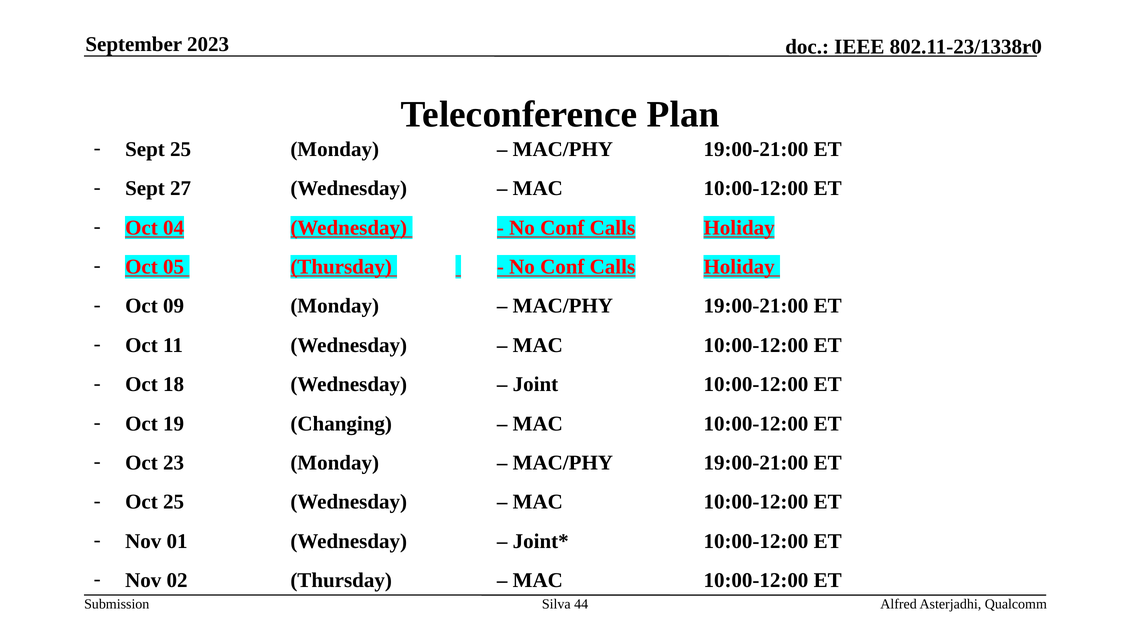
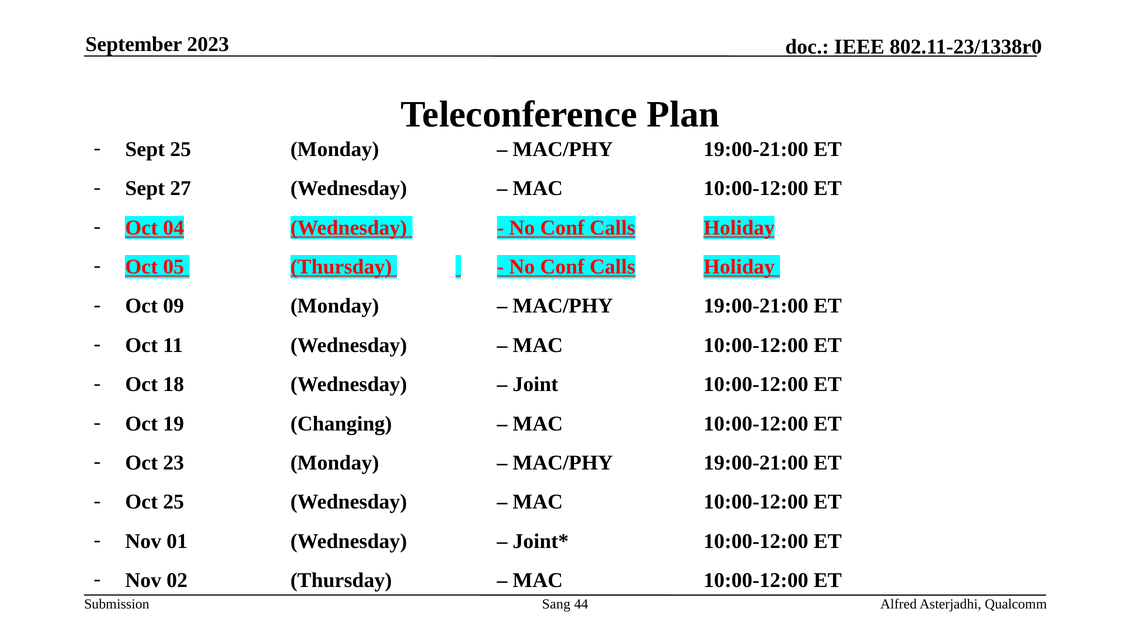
Silva: Silva -> Sang (556, 605)
